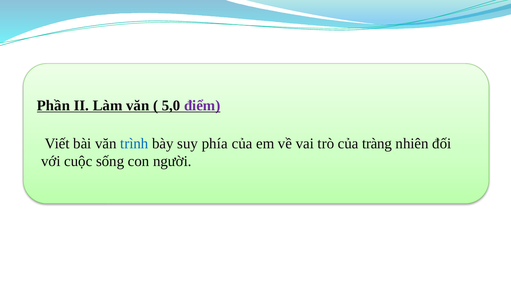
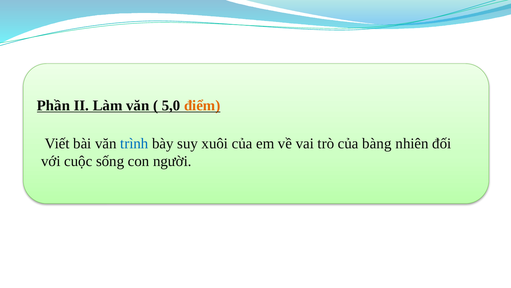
điểm colour: purple -> orange (202, 105)
phía: phía -> xuôi (215, 143)
tràng: tràng -> bàng (377, 143)
